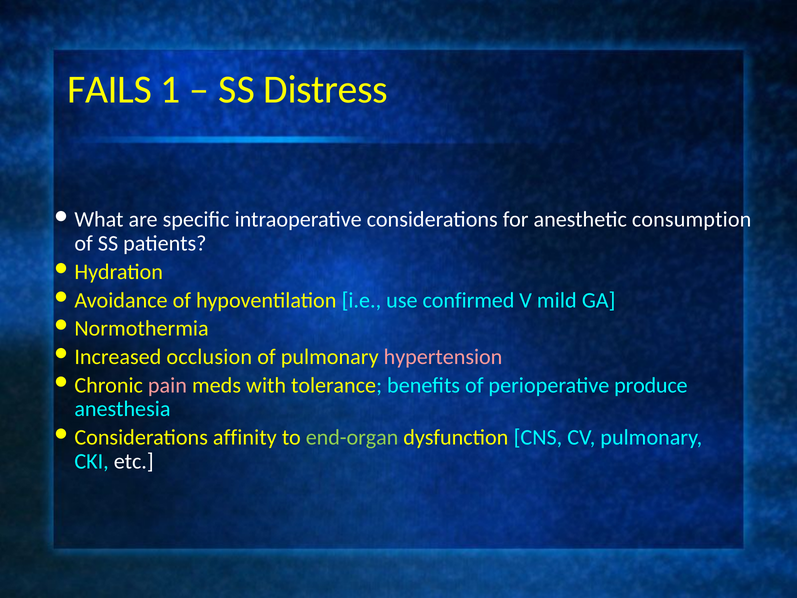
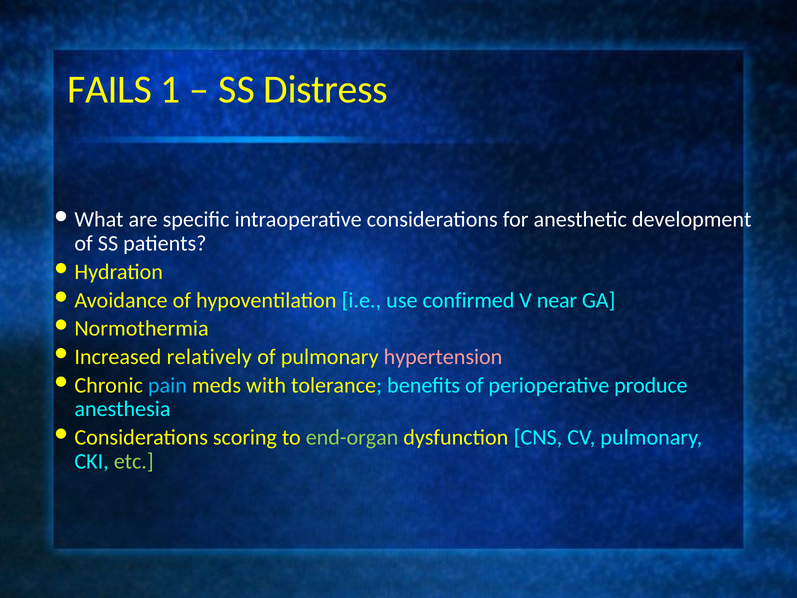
consumption: consumption -> development (692, 219)
mild: mild -> near (557, 300)
occlusion: occlusion -> relatively (209, 357)
pain colour: pink -> light blue (167, 385)
affinity: affinity -> scoring (245, 437)
etc colour: white -> light green (134, 461)
